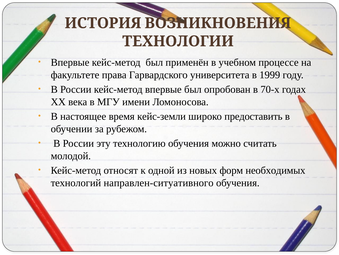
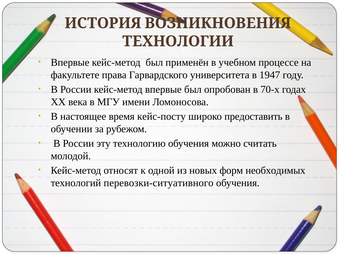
1999: 1999 -> 1947 (270, 75)
кейс-земли: кейс-земли -> кейс-посту (161, 116)
направлен-ситуативного: направлен-ситуативного -> перевозки-ситуативного (159, 182)
